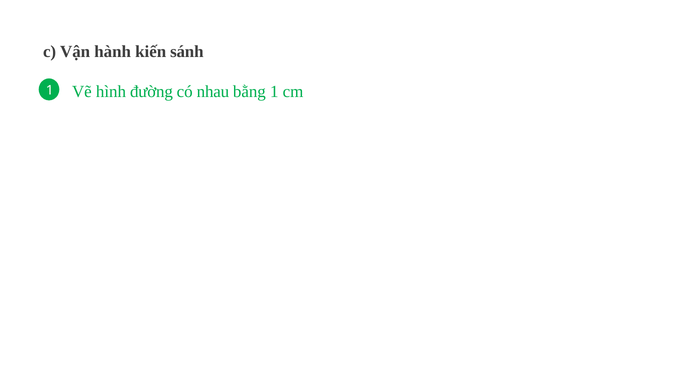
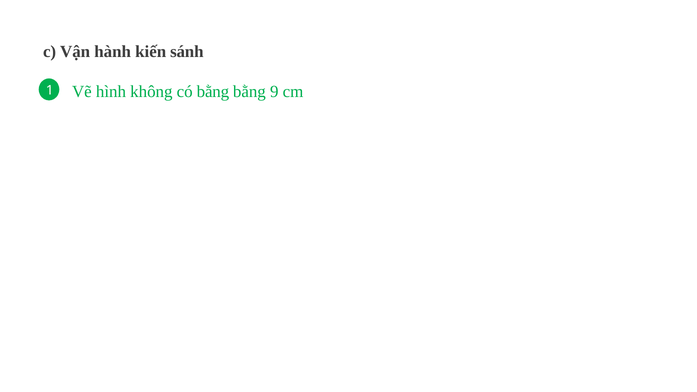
đường: đường -> không (151, 92)
có nhau: nhau -> bằng (213, 92)
bằng 1: 1 -> 9 (274, 92)
